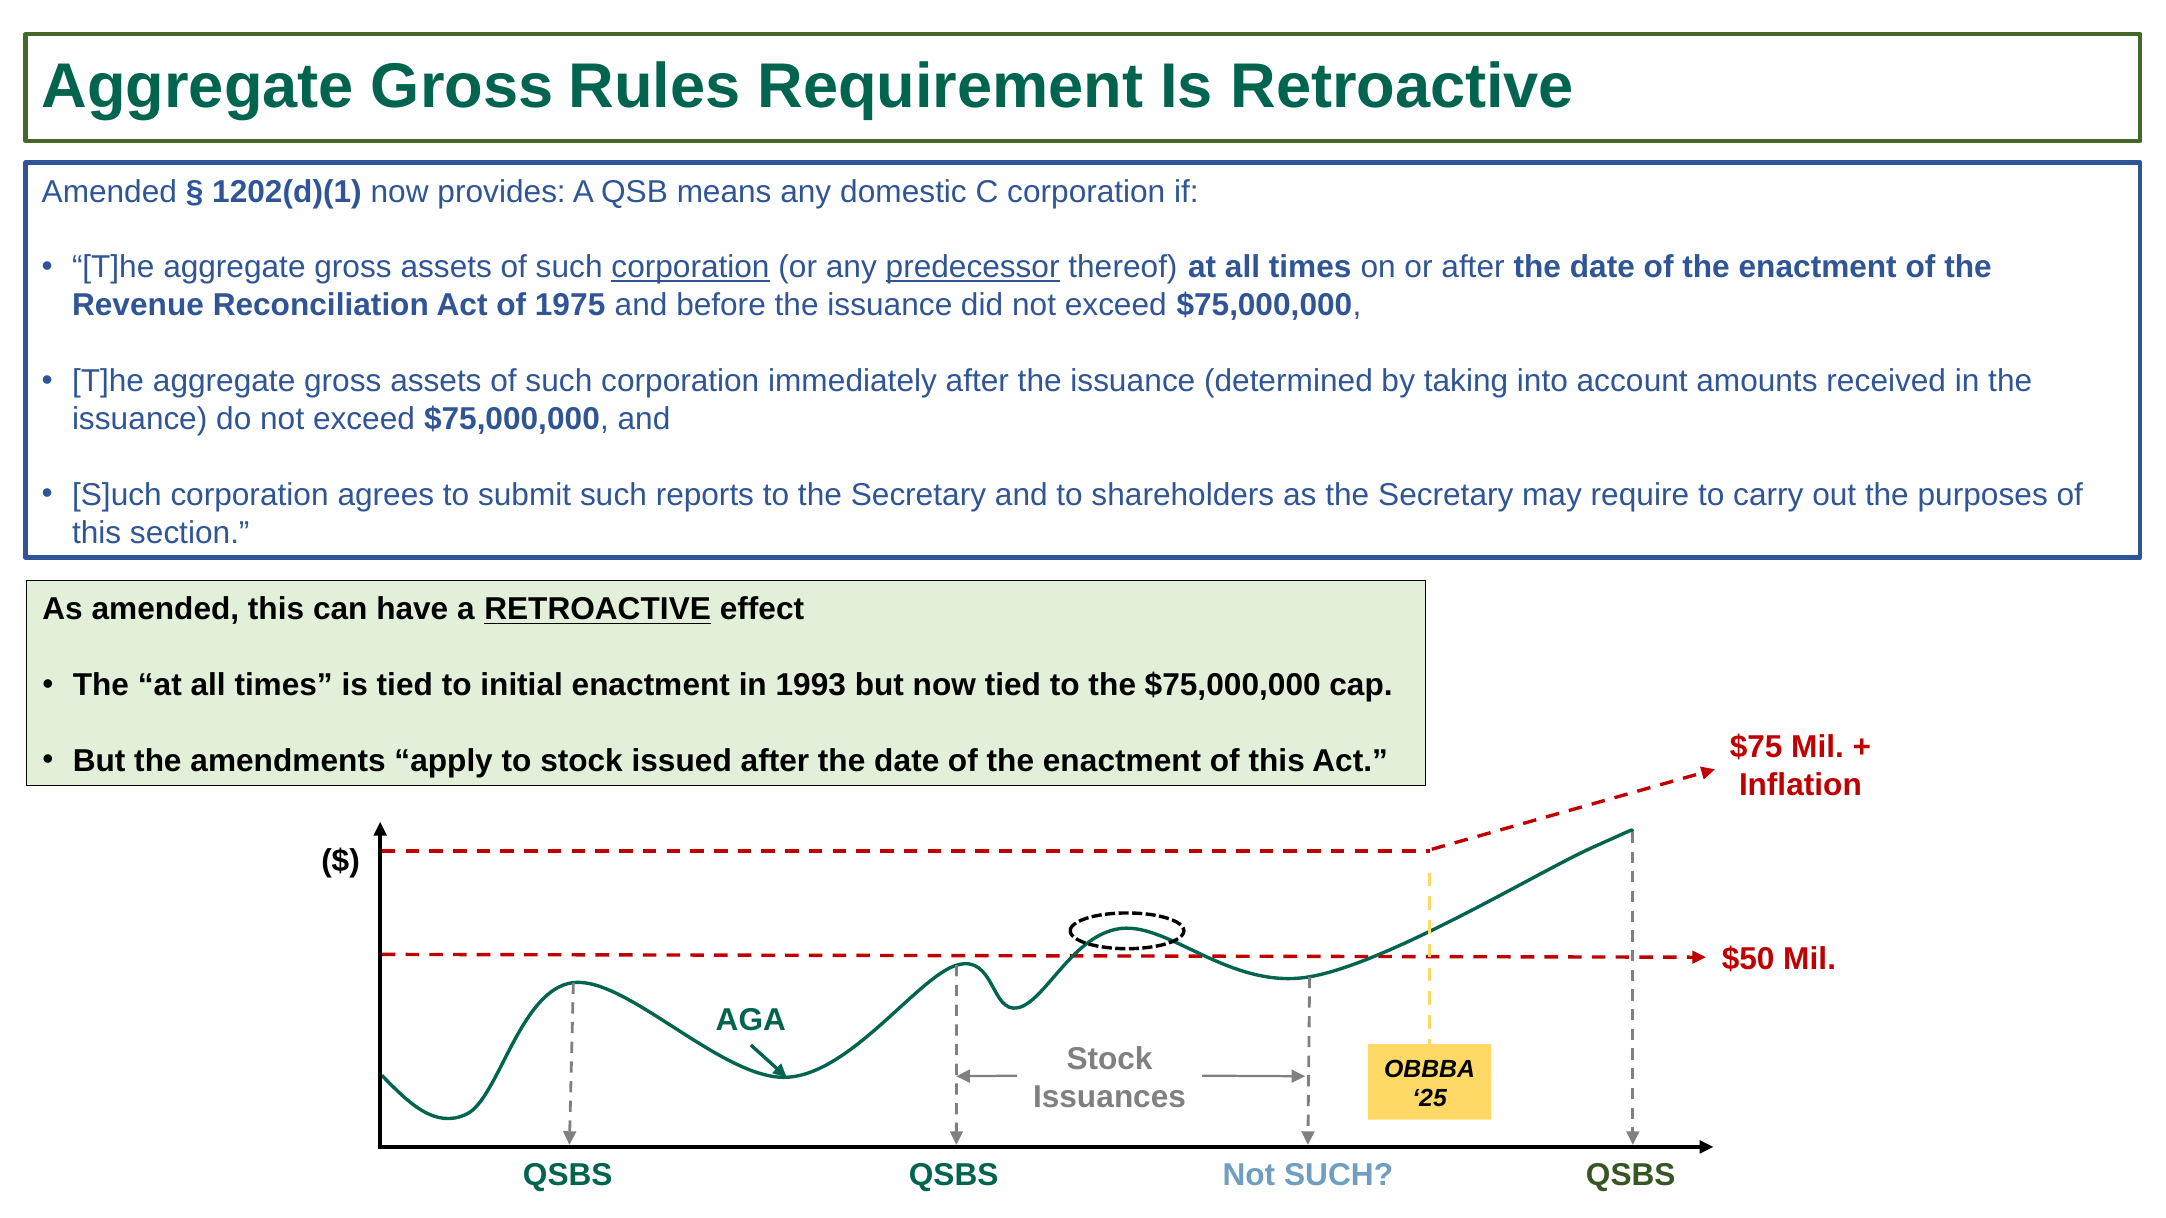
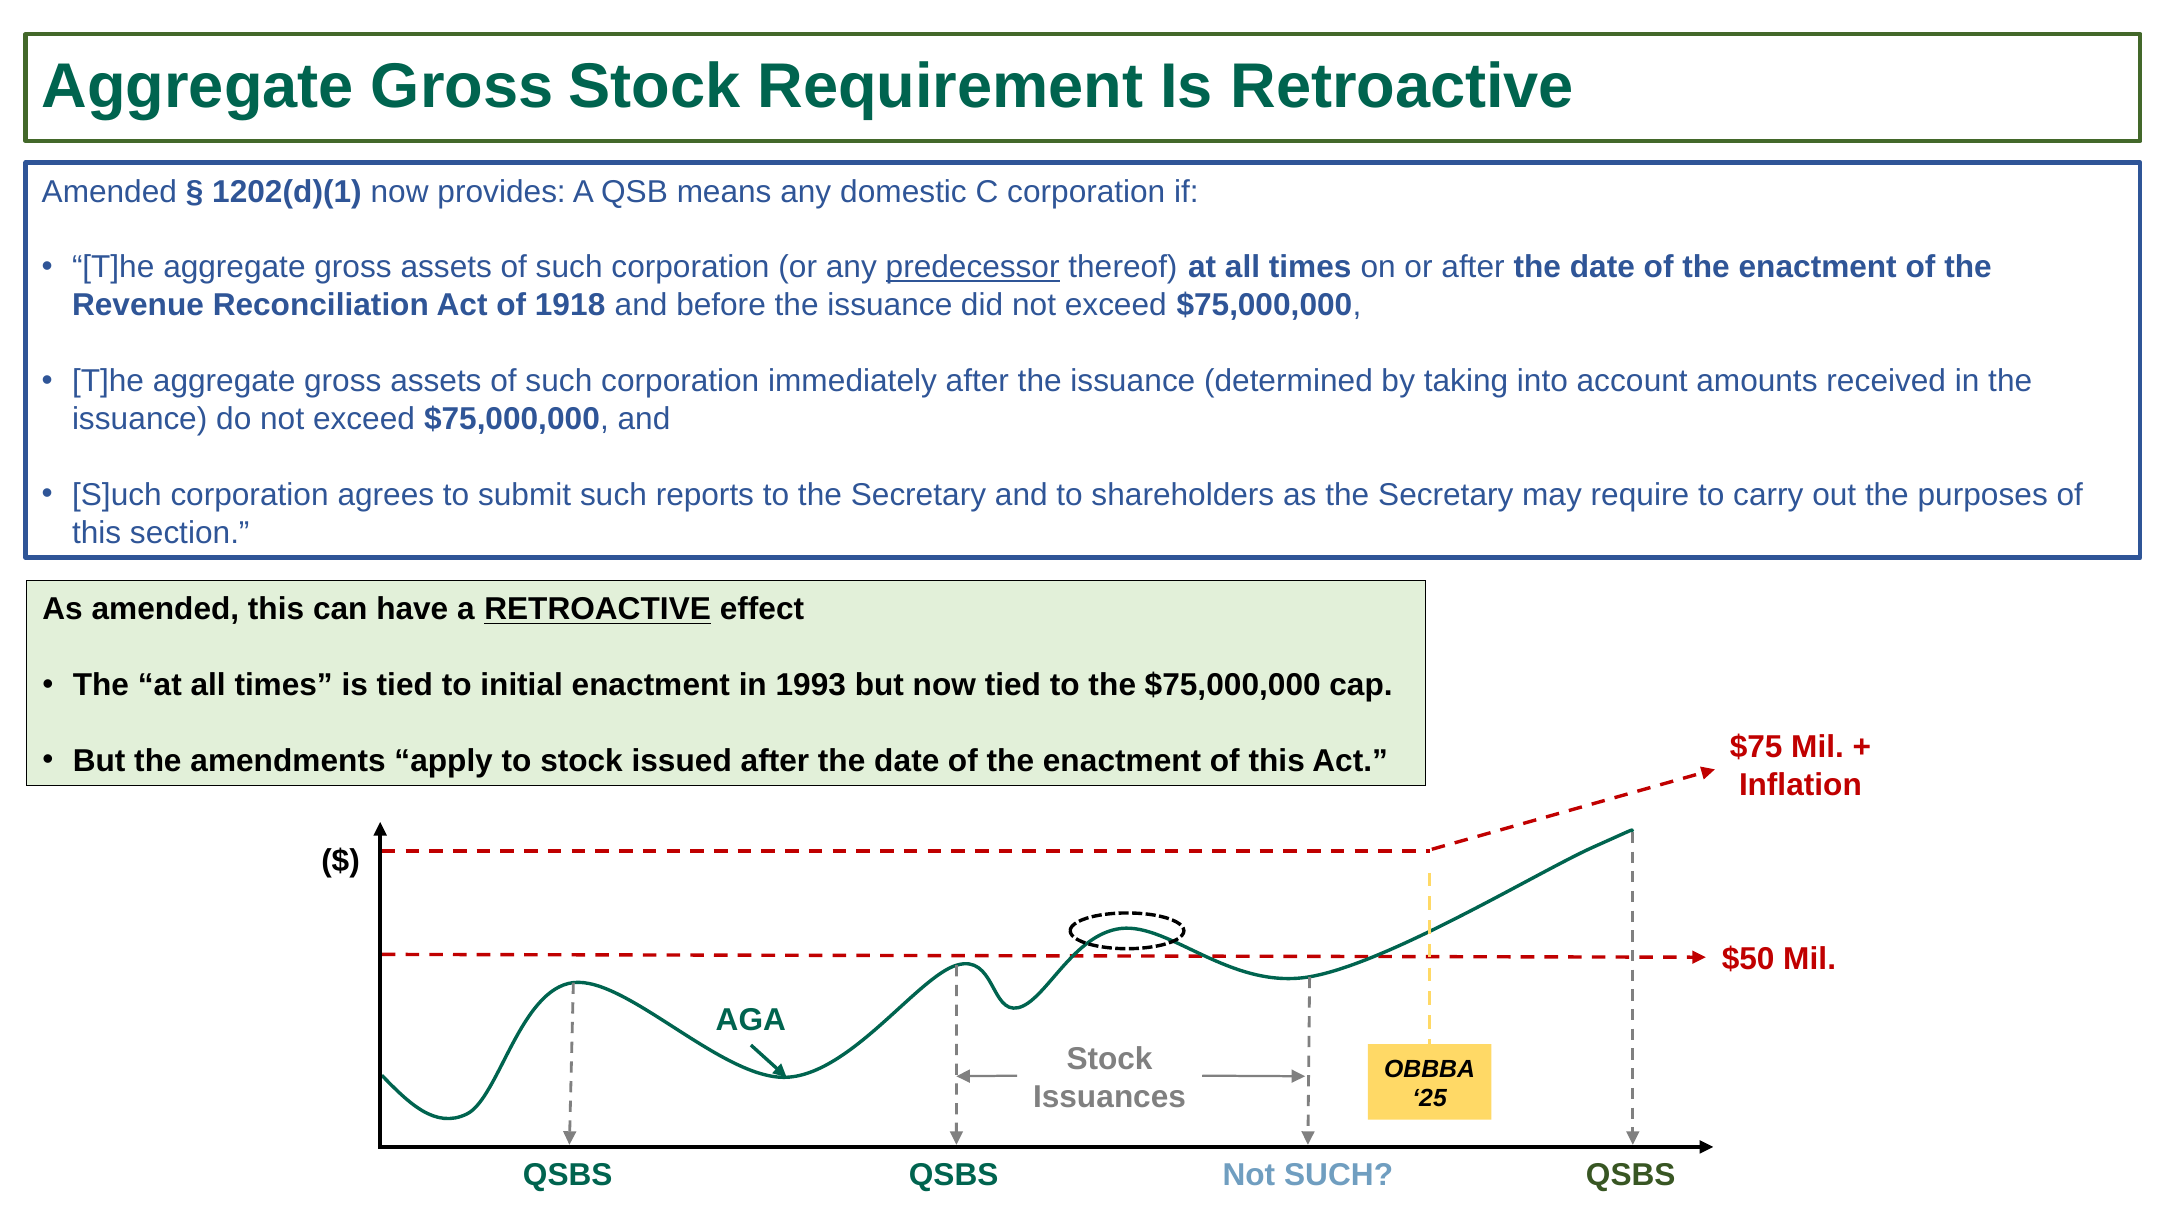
Gross Rules: Rules -> Stock (654, 87)
corporation underline: present -> none (690, 268)
1975: 1975 -> 1918 (570, 306)
